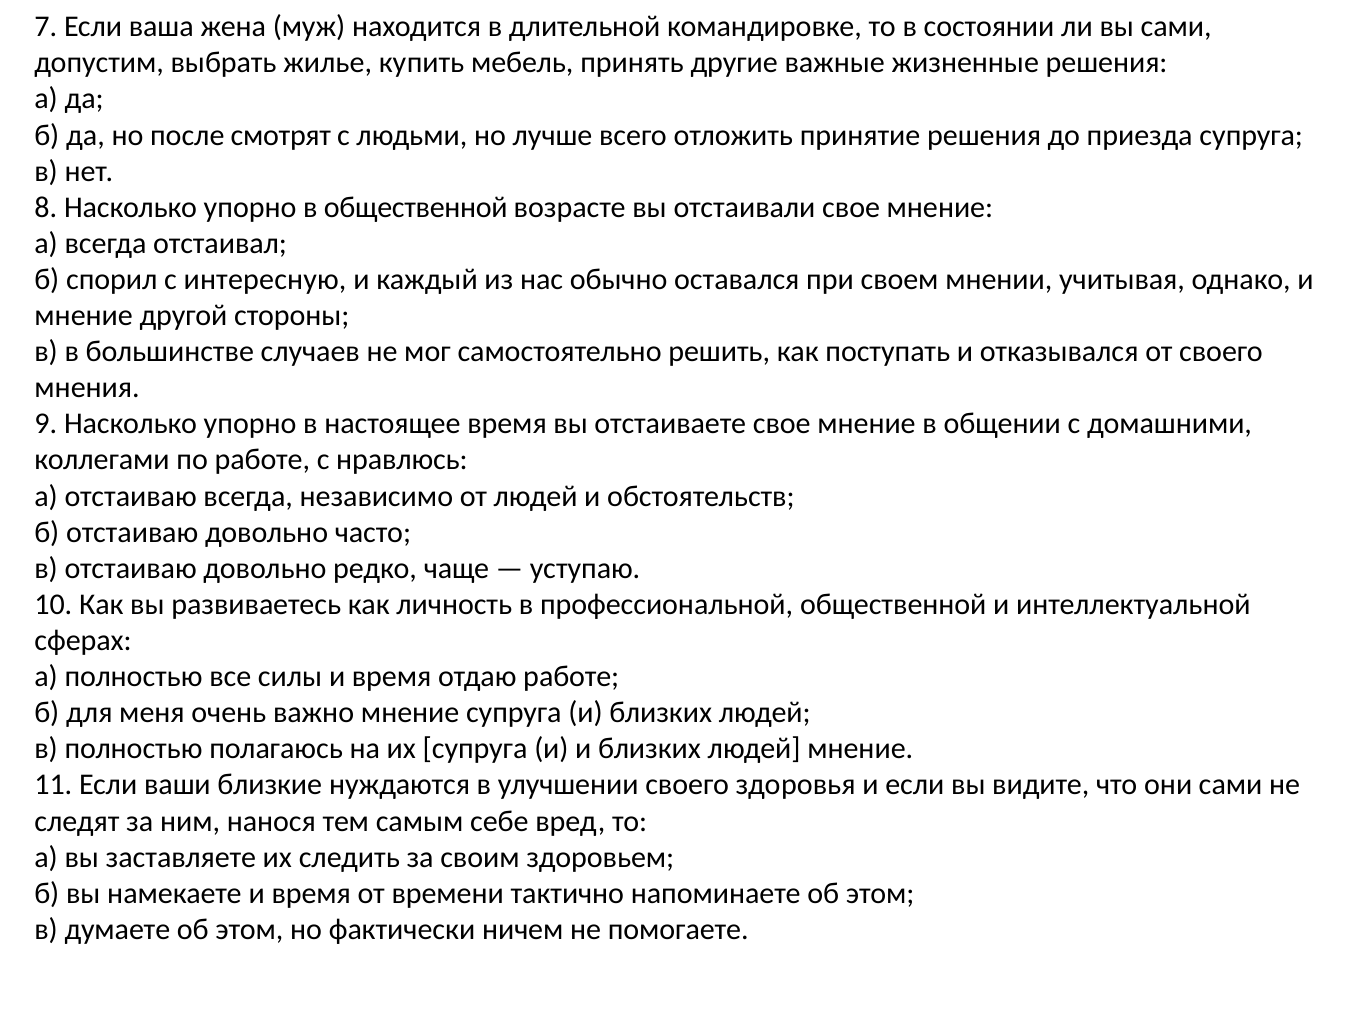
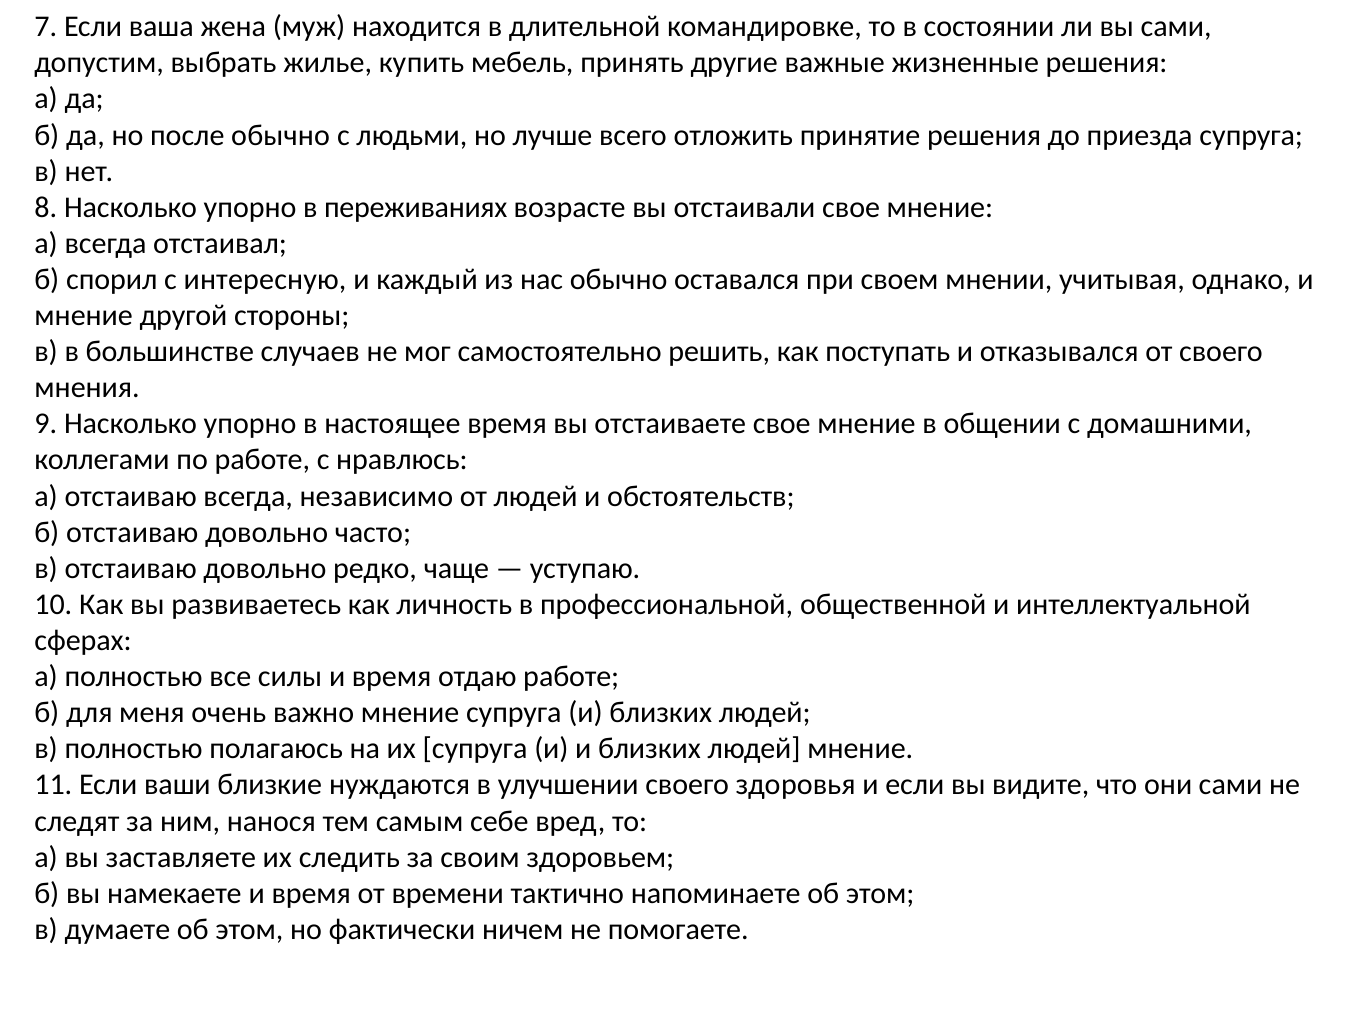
после смотрят: смотрят -> обычно (281, 135)
в общественной: общественной -> переживаниях (416, 207)
